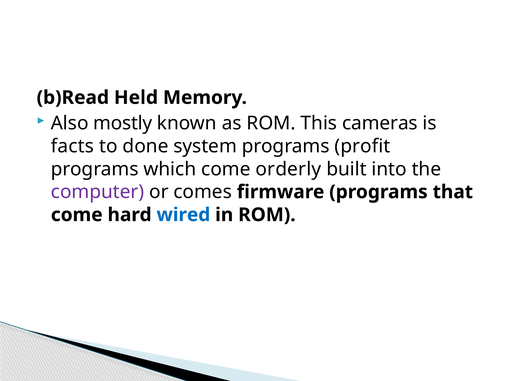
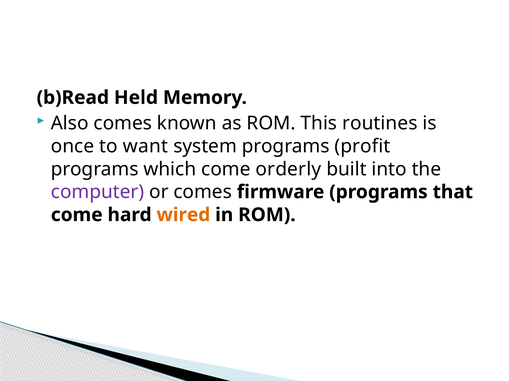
Also mostly: mostly -> comes (123, 124)
cameras: cameras -> routines (380, 124)
facts: facts -> once (73, 146)
done: done -> want (145, 146)
wired colour: blue -> orange (183, 215)
